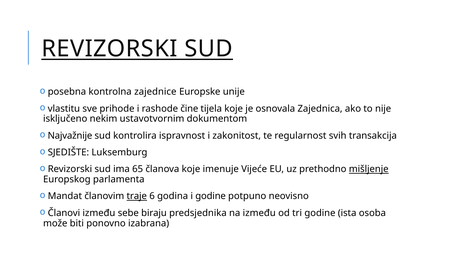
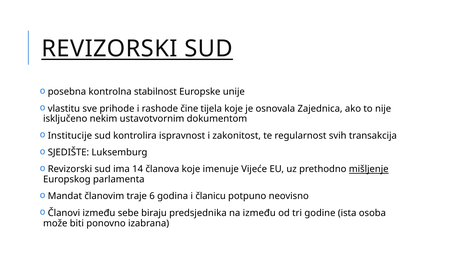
zajednice: zajednice -> stabilnost (155, 92)
Najvažnije: Najvažnije -> Institucije (70, 135)
65: 65 -> 14 (138, 169)
traje underline: present -> none (137, 196)
i godine: godine -> članicu (211, 196)
